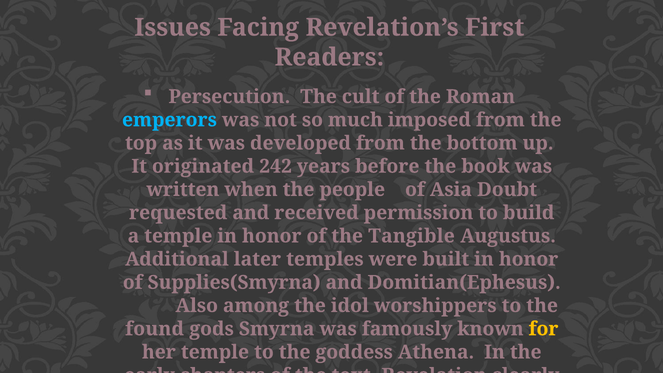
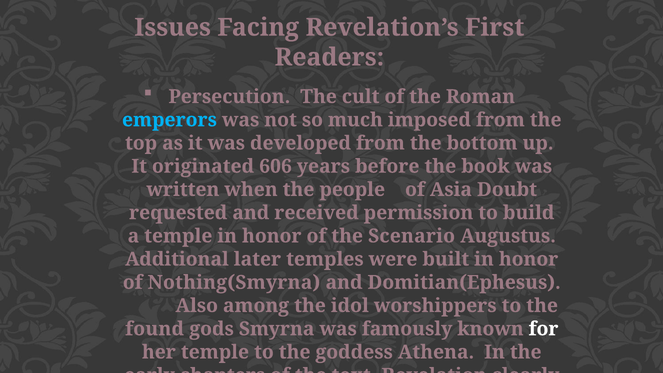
242: 242 -> 606 (275, 166)
Tangible: Tangible -> Scenario (412, 236)
Supplies(Smyrna: Supplies(Smyrna -> Nothing(Smyrna (234, 282)
for colour: yellow -> white (544, 329)
